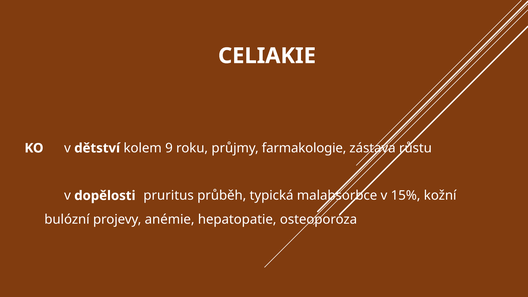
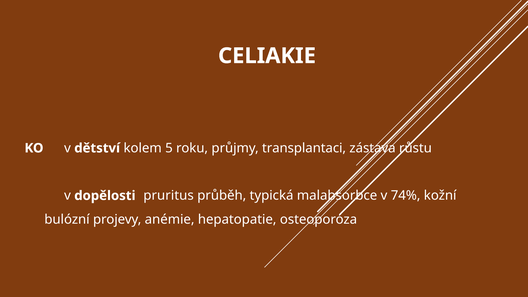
9: 9 -> 5 (169, 148)
farmakologie: farmakologie -> transplantaci (304, 148)
15%: 15% -> 74% (406, 196)
